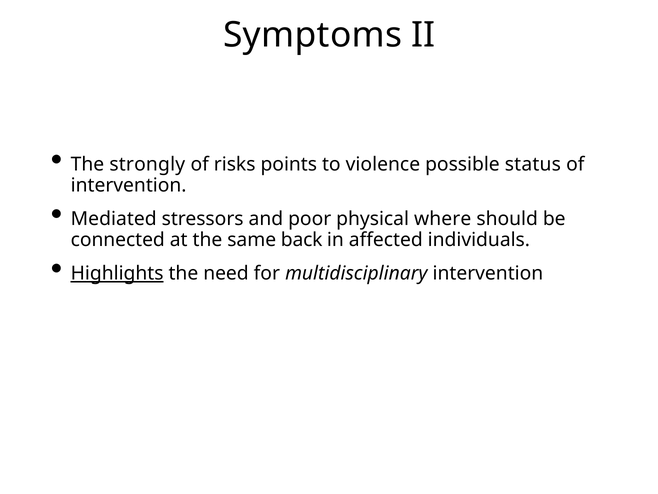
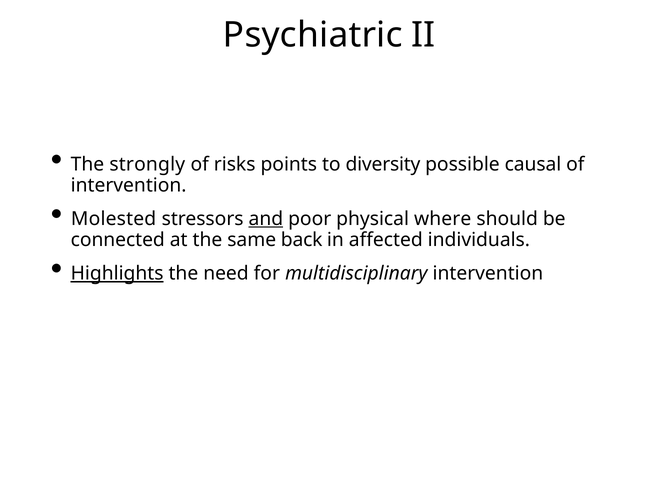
Symptoms: Symptoms -> Psychiatric (313, 35)
violence: violence -> diversity (383, 164)
status: status -> causal (533, 164)
Mediated: Mediated -> Molested (114, 219)
and underline: none -> present (266, 219)
